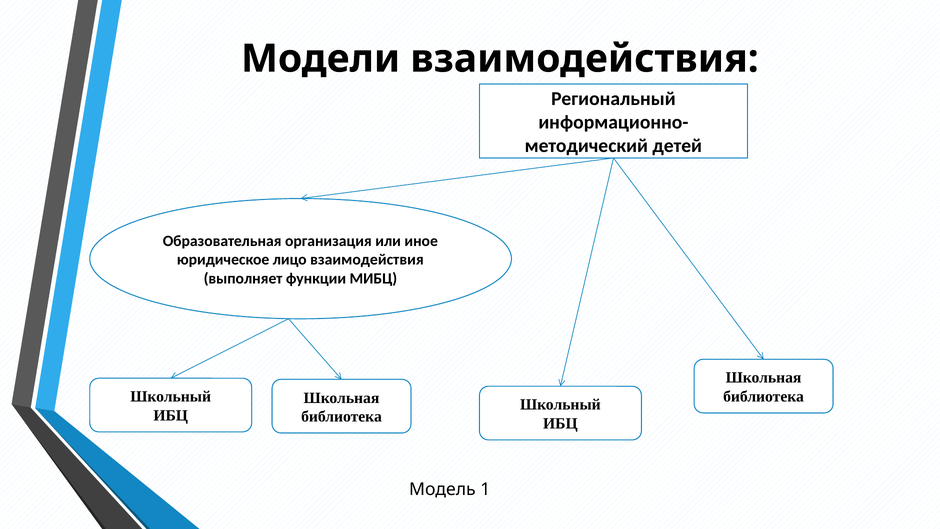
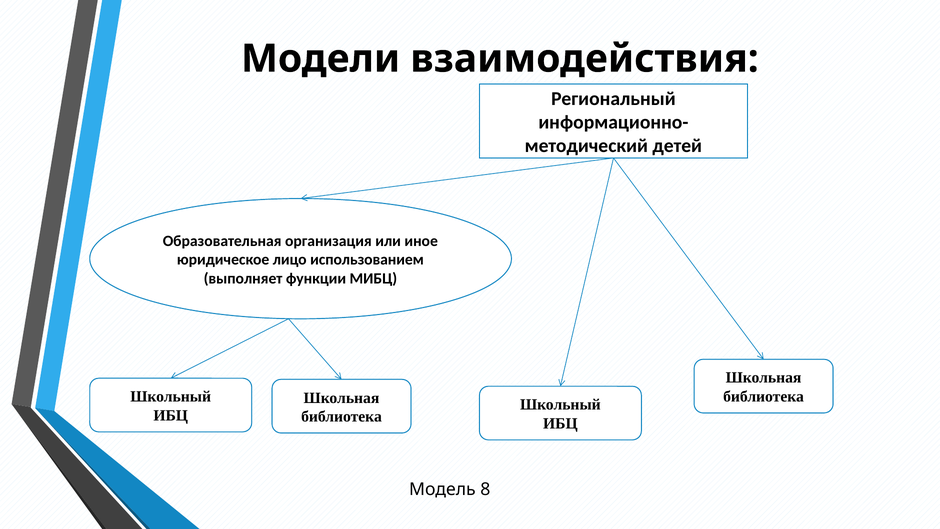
лицо взаимодействия: взаимодействия -> использованием (367, 260)
1: 1 -> 8 (485, 489)
